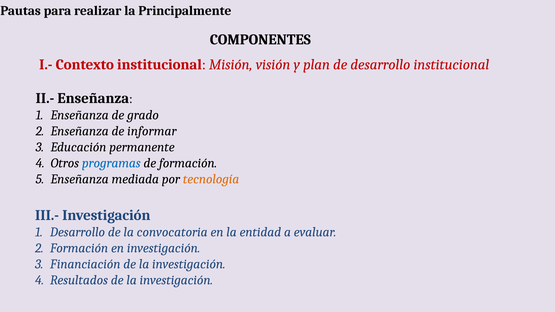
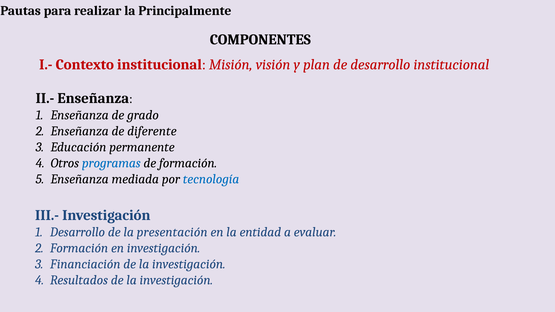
informar: informar -> diferente (152, 131)
tecnología colour: orange -> blue (211, 179)
convocatoria: convocatoria -> presentación (172, 232)
